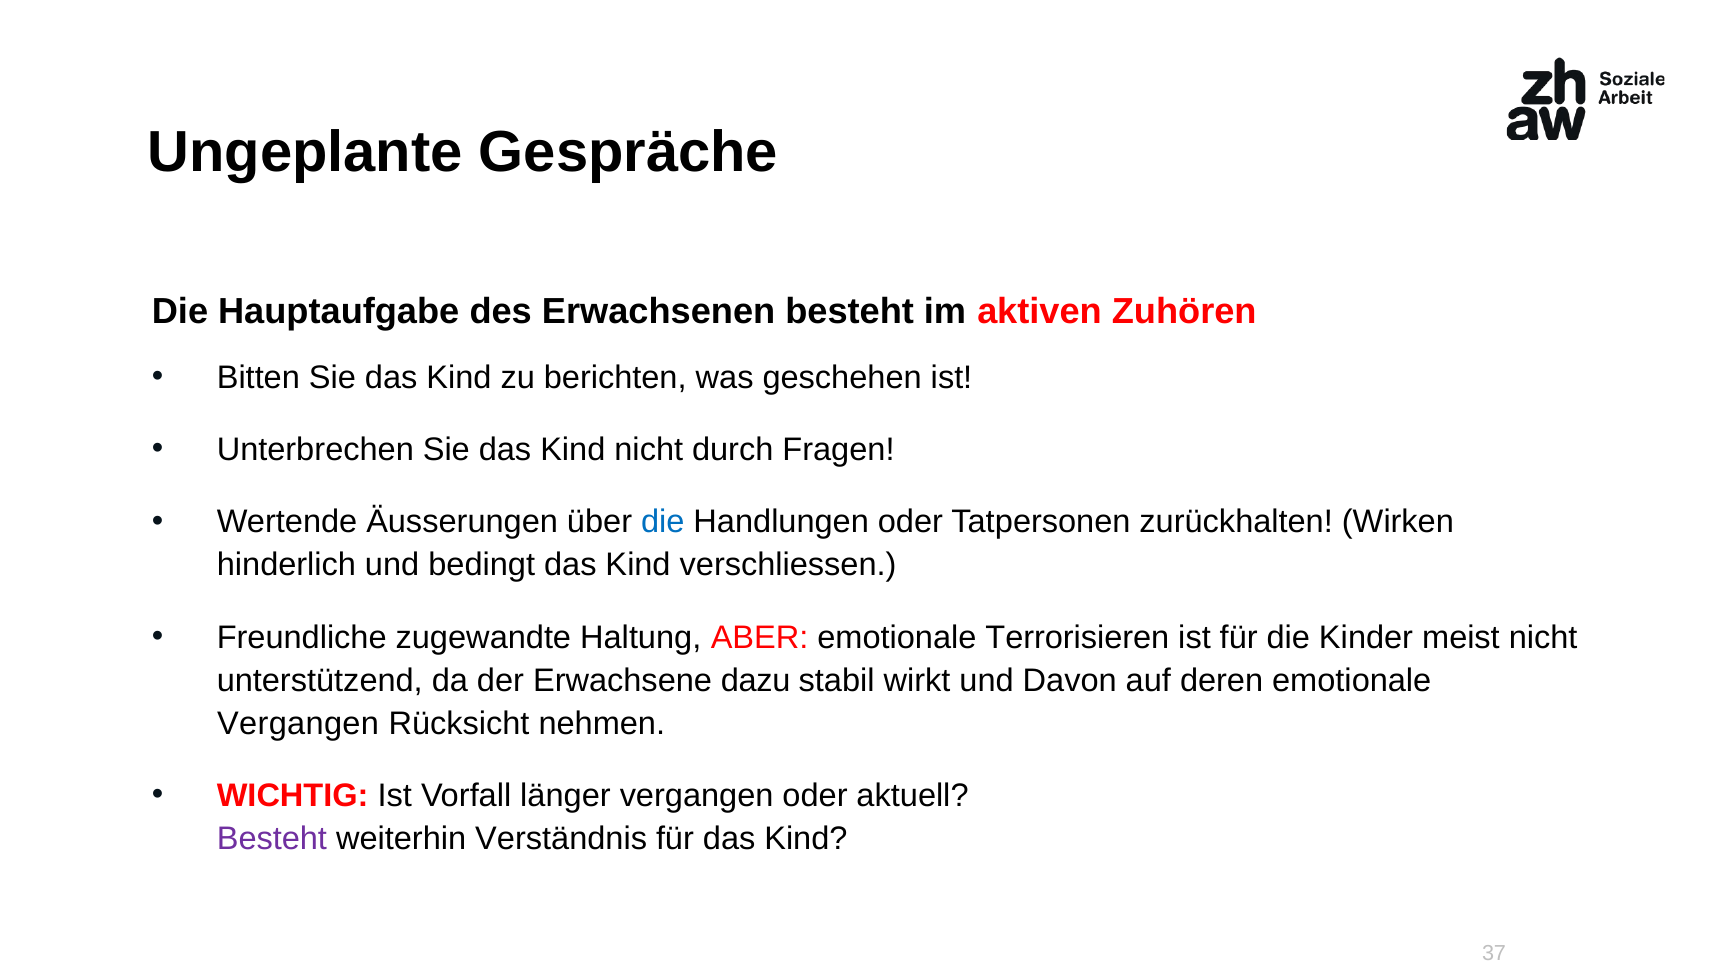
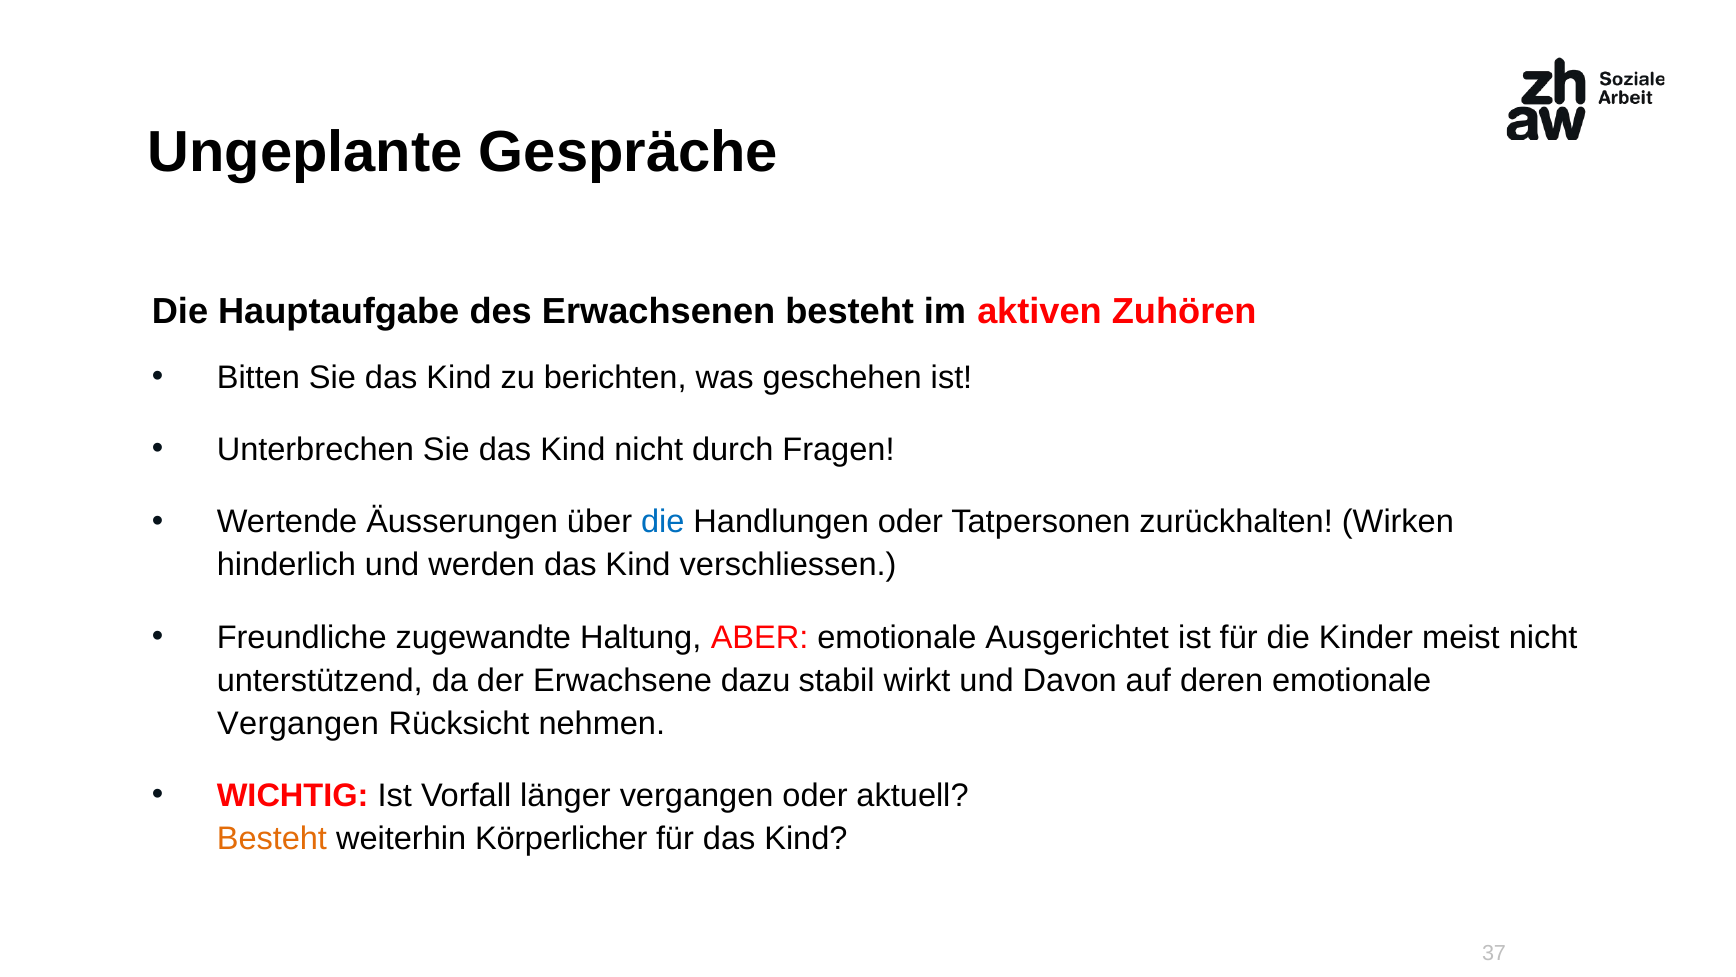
bedingt: bedingt -> werden (482, 565)
Terrorisieren: Terrorisieren -> Ausgerichtet (1077, 637)
Besteht colour: purple -> orange (272, 838)
Verständnis: Verständnis -> Körperlicher (561, 838)
